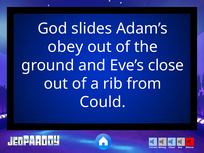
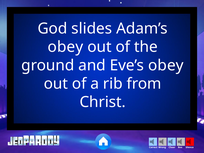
Eve’s close: close -> obey (166, 65)
Could: Could -> Christ (103, 102)
